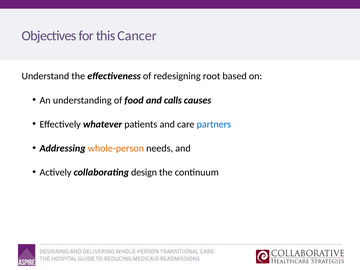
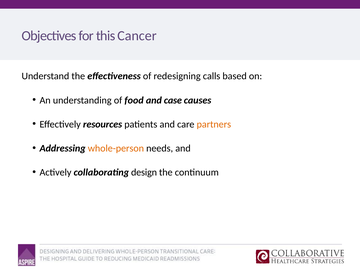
root: root -> calls (212, 76)
calls: calls -> case (173, 100)
whatever: whatever -> resources (103, 124)
partners colour: blue -> orange (214, 124)
